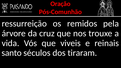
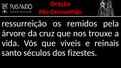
tiraram: tiraram -> fizestes (82, 53)
